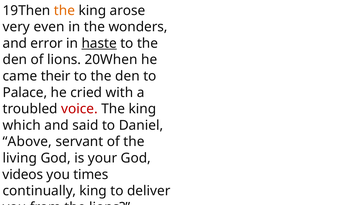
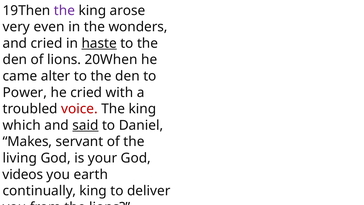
the colour: orange -> purple (64, 10)
and error: error -> cried (47, 43)
their: their -> alter (56, 76)
Palace: Palace -> Power (25, 92)
said underline: none -> present (85, 125)
Above: Above -> Makes (27, 142)
times: times -> earth (91, 174)
